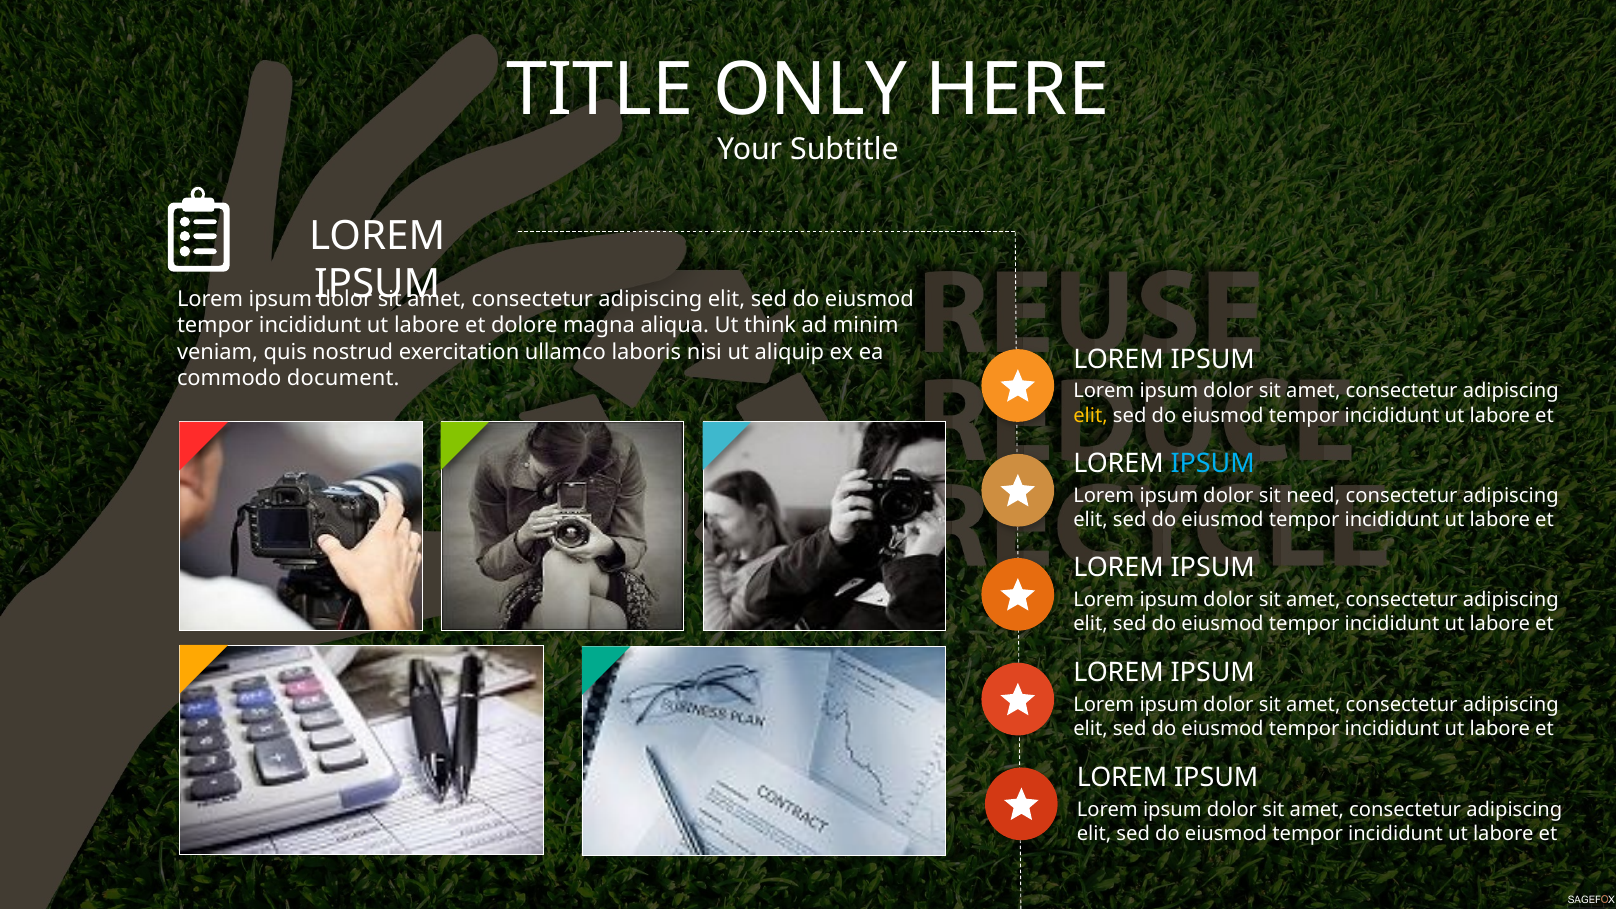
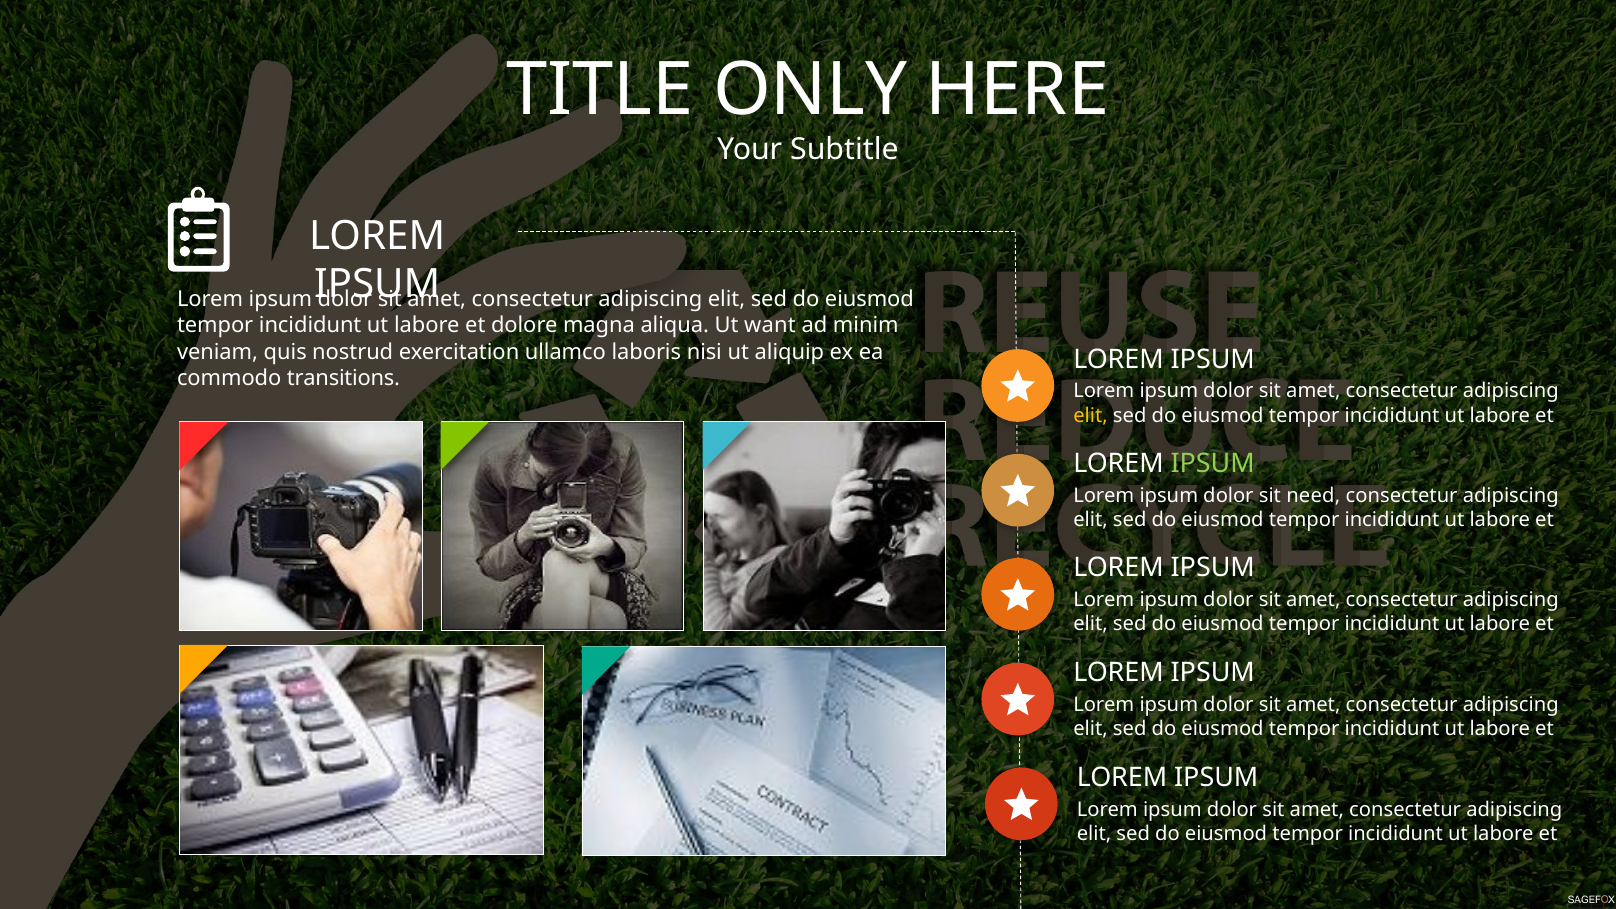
think: think -> want (770, 326)
document: document -> transitions (343, 378)
IPSUM colour: light blue -> light green (1213, 464)
